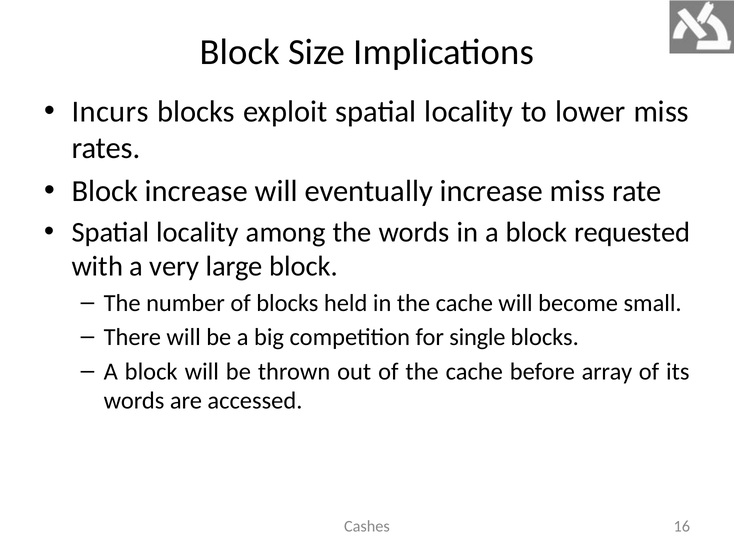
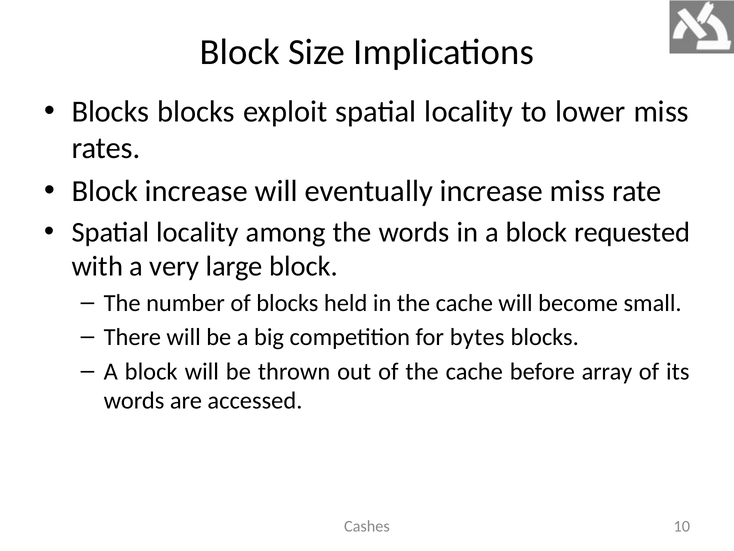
Incurs: Incurs -> Blocks (110, 112)
single: single -> bytes (477, 337)
16: 16 -> 10 (682, 526)
